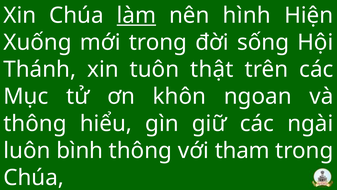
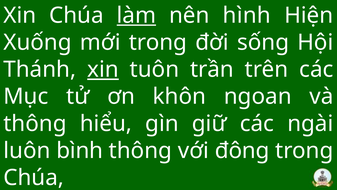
xin underline: none -> present (103, 69)
thật: thật -> trần (212, 69)
tham: tham -> đông (242, 150)
